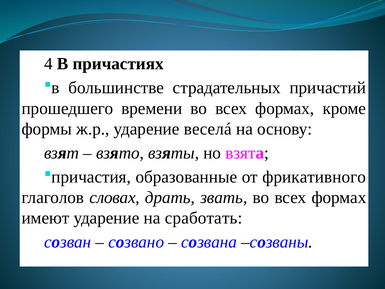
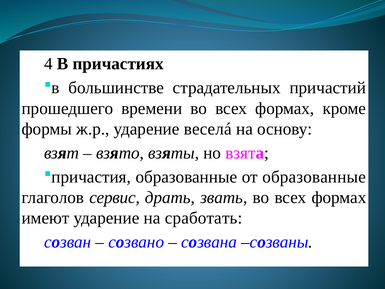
от фрикативного: фрикативного -> образованные (314, 177)
словах: словах -> сервис (115, 197)
